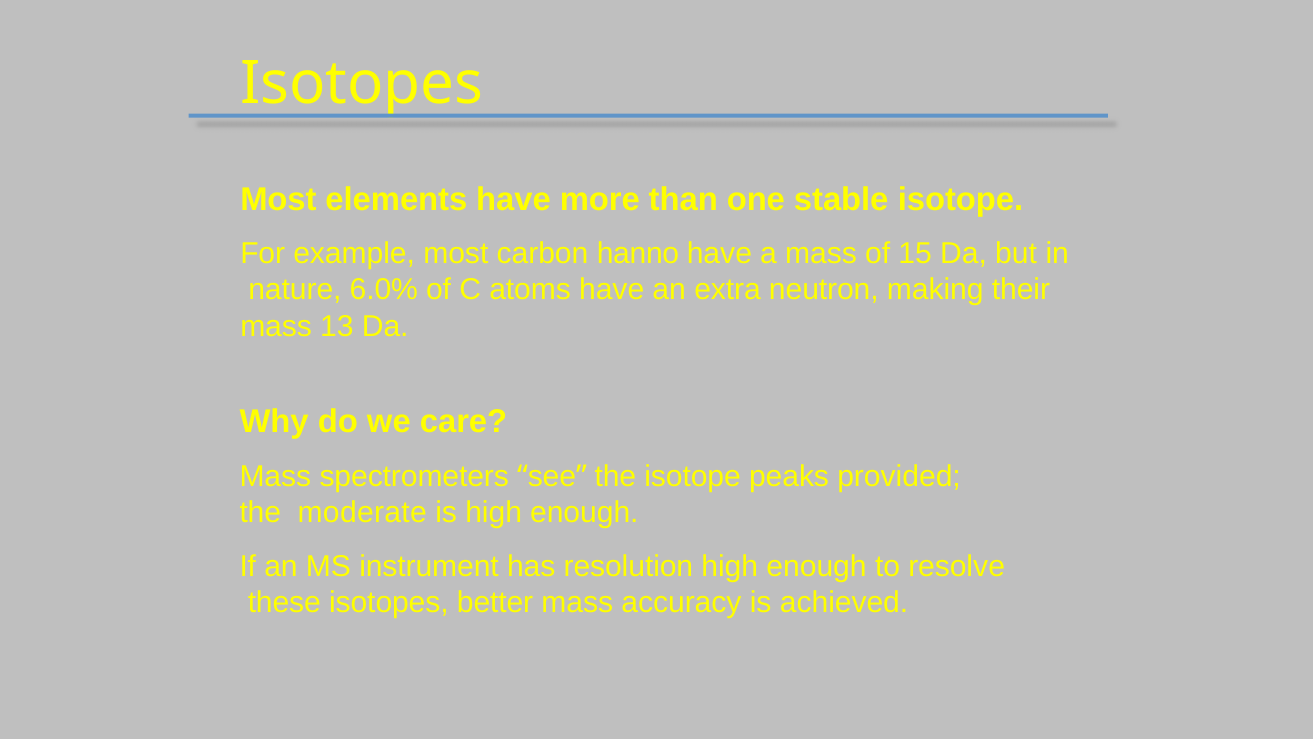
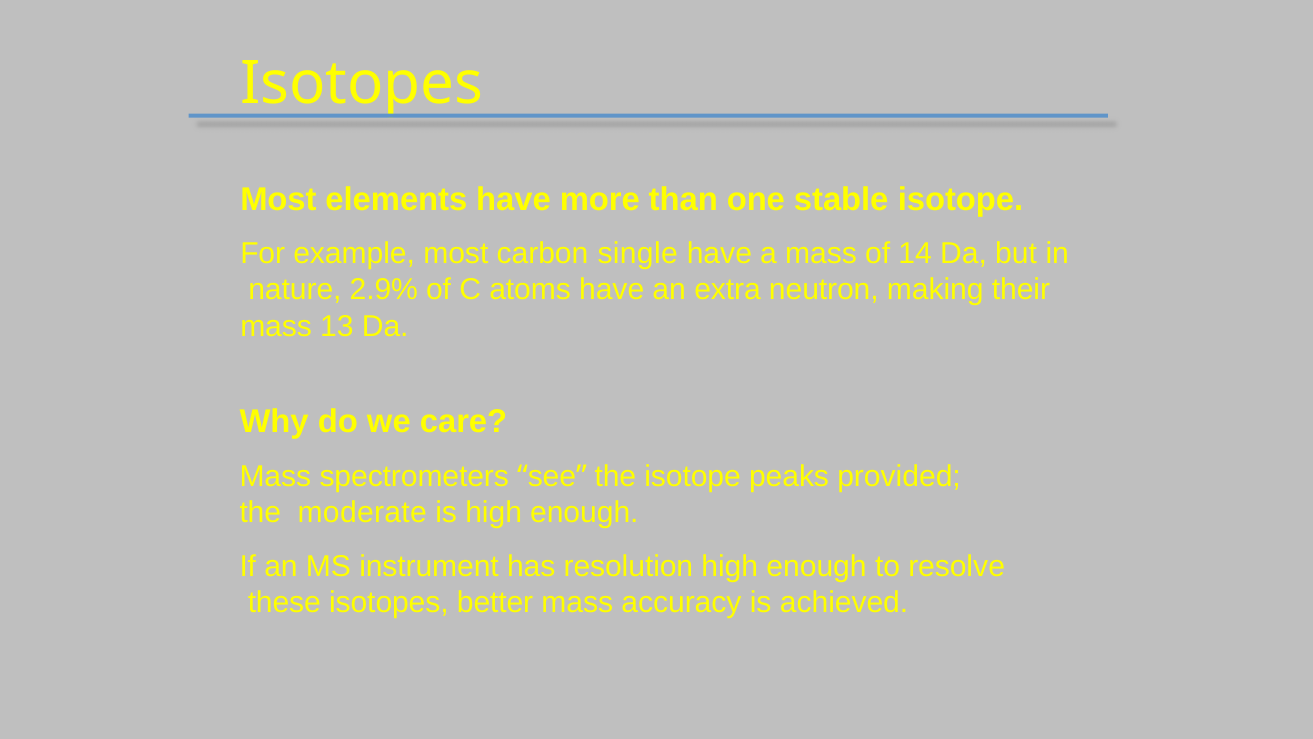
hanno: hanno -> single (638, 254)
15: 15 -> 14 (915, 254)
6.0%: 6.0% -> 2.9% (384, 290)
